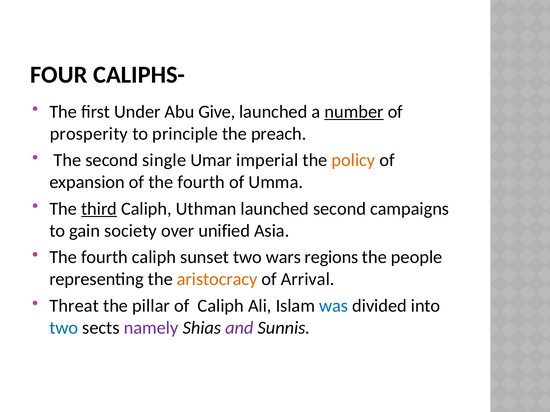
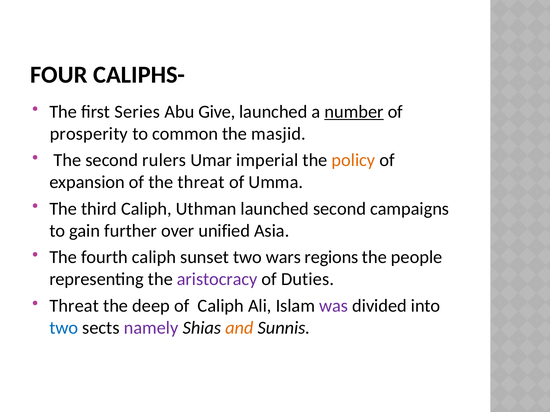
Under: Under -> Series (137, 112)
principle: principle -> common (185, 134)
preach: preach -> masjid (279, 134)
single: single -> rulers (164, 160)
of the fourth: fourth -> threat (201, 182)
third underline: present -> none (99, 209)
society: society -> further (131, 231)
aristocracy colour: orange -> purple (217, 280)
Arrival: Arrival -> Duties (308, 280)
pillar: pillar -> deep (151, 306)
was colour: blue -> purple (334, 306)
and colour: purple -> orange (239, 328)
